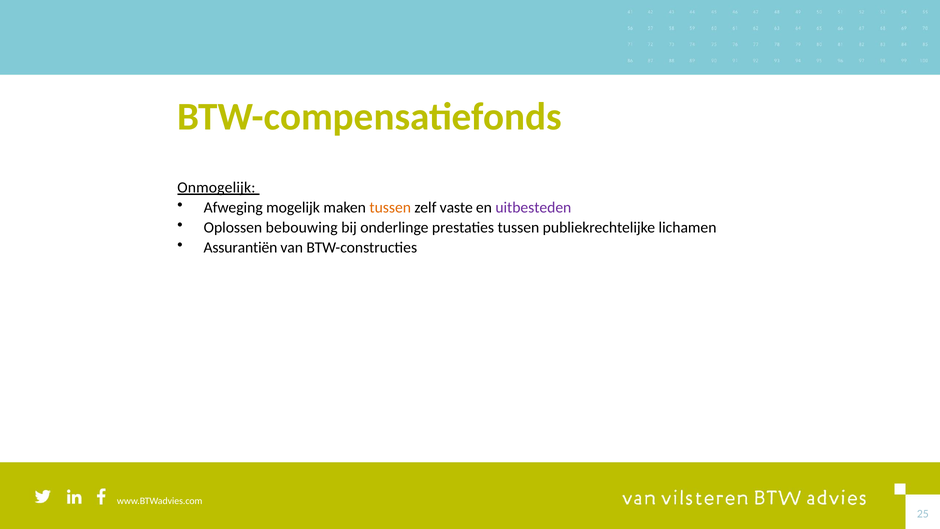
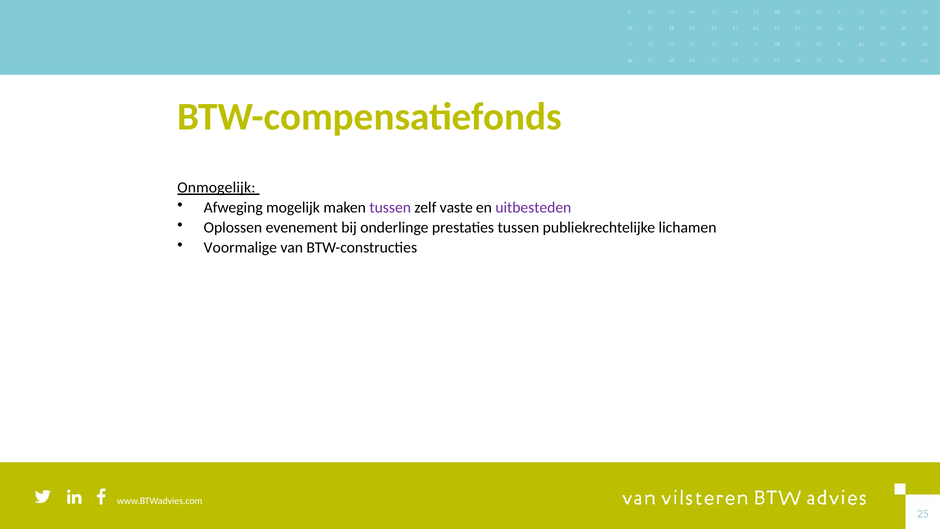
tussen colour: orange -> purple (390, 207)
bebouwing: bebouwing -> evenement (302, 227)
Assurantiën: Assurantiën -> Voormalige (240, 248)
